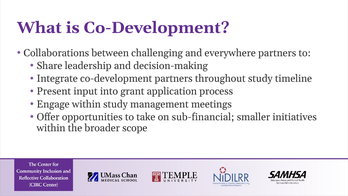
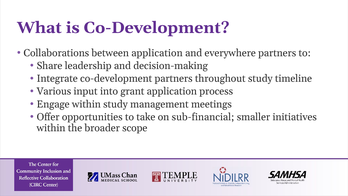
between challenging: challenging -> application (157, 53)
Present: Present -> Various (54, 91)
